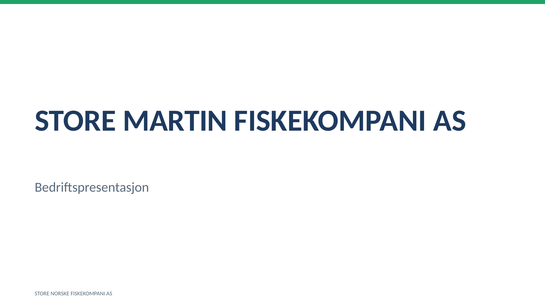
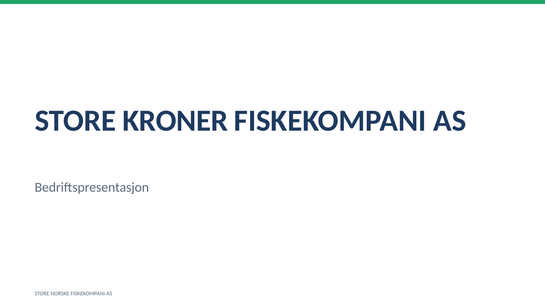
MARTIN: MARTIN -> KRONER (175, 121)
